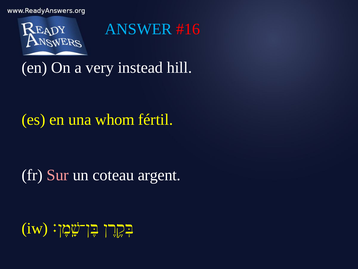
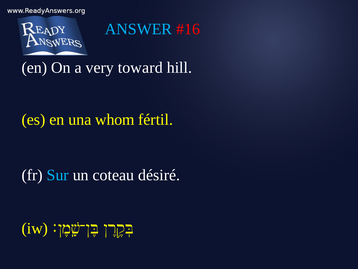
instead: instead -> toward (140, 68)
Sur colour: pink -> light blue (58, 175)
argent: argent -> désiré (159, 175)
